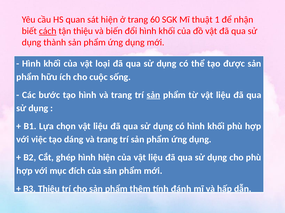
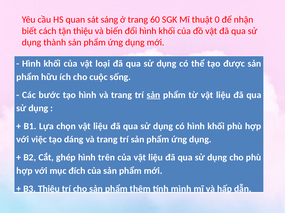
sát hiện: hiện -> sáng (109, 20)
1: 1 -> 0 (217, 20)
cách underline: present -> none (48, 31)
hình hiện: hiện -> trên (107, 158)
đánh: đánh -> mình (181, 189)
